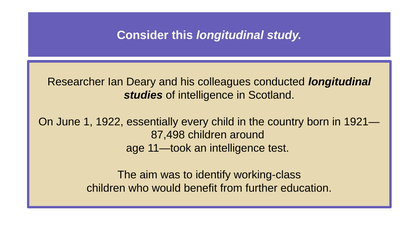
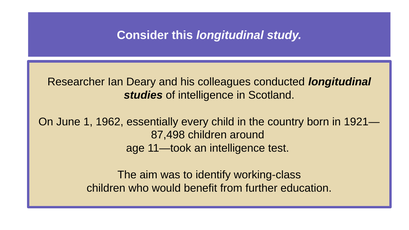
1922: 1922 -> 1962 (110, 122)
